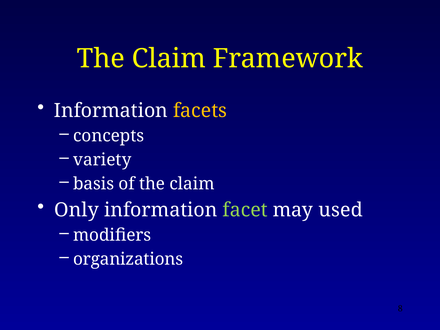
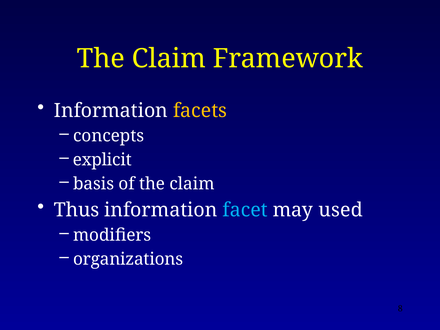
variety: variety -> explicit (102, 160)
Only: Only -> Thus (77, 210)
facet colour: light green -> light blue (245, 210)
